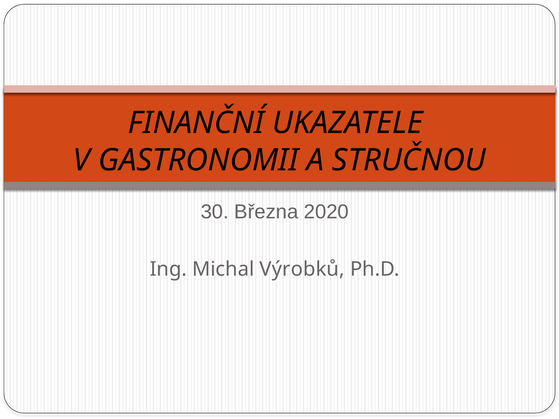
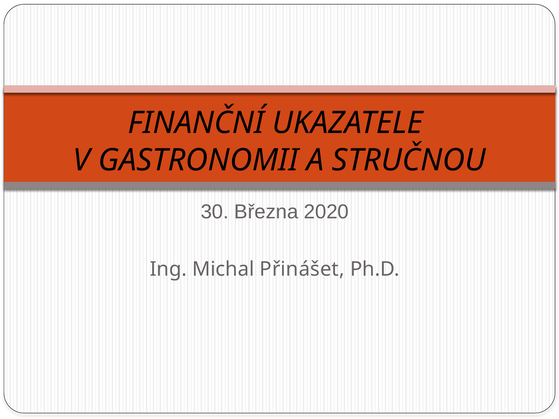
Výrobků: Výrobků -> Přinášet (302, 269)
